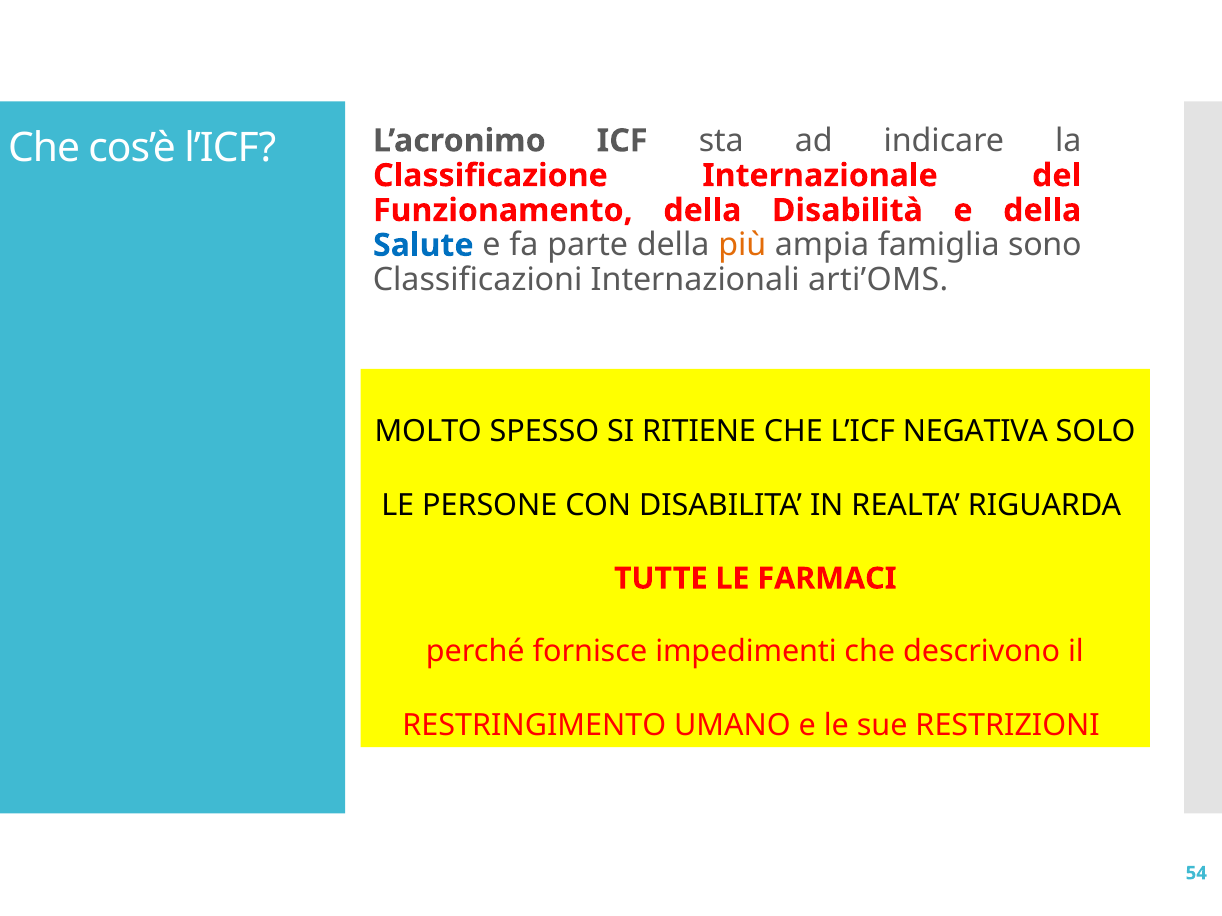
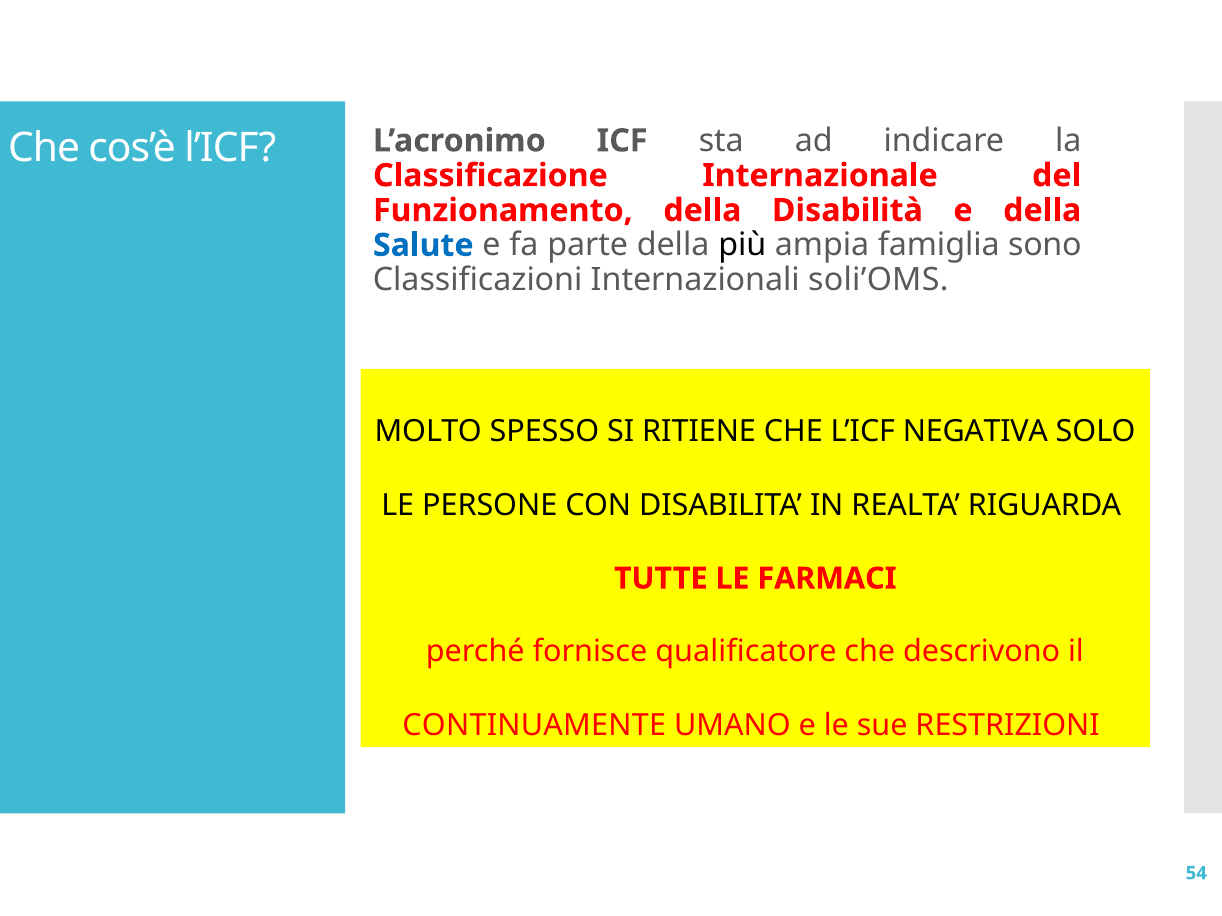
più colour: orange -> black (742, 245)
arti’OMS: arti’OMS -> soli’OMS (878, 280)
impedimenti: impedimenti -> qualificatore (746, 652)
RESTRINGIMENTO: RESTRINGIMENTO -> CONTINUAMENTE (534, 725)
